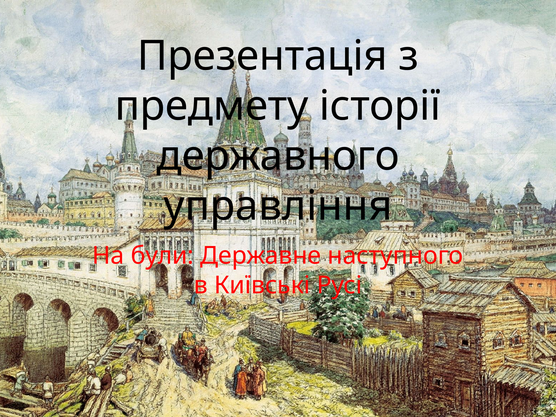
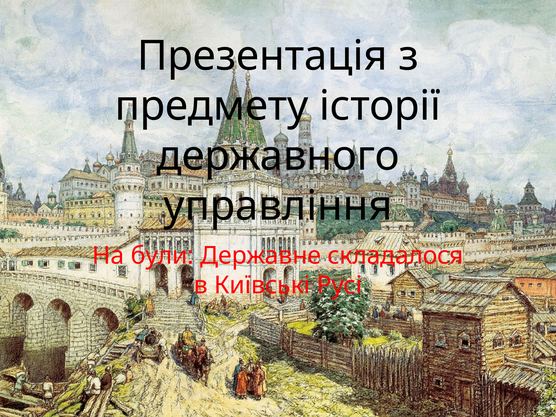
наступного: наступного -> складалося (396, 256)
